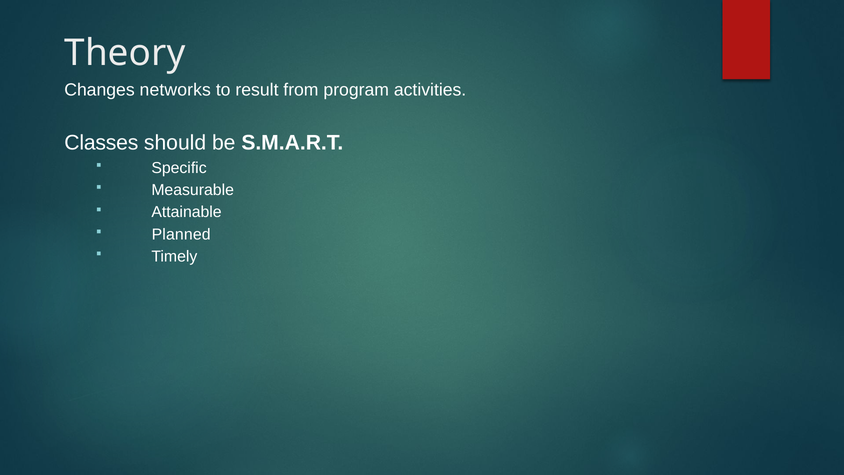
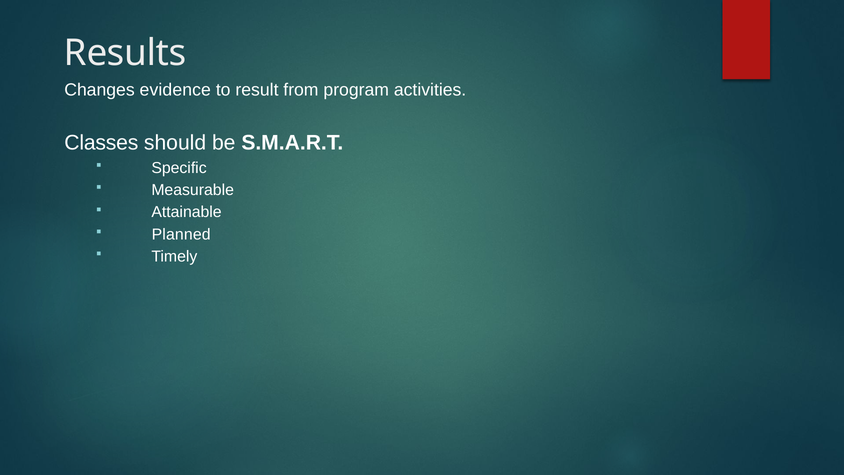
Theory: Theory -> Results (125, 53)
networks: networks -> evidence (175, 90)
